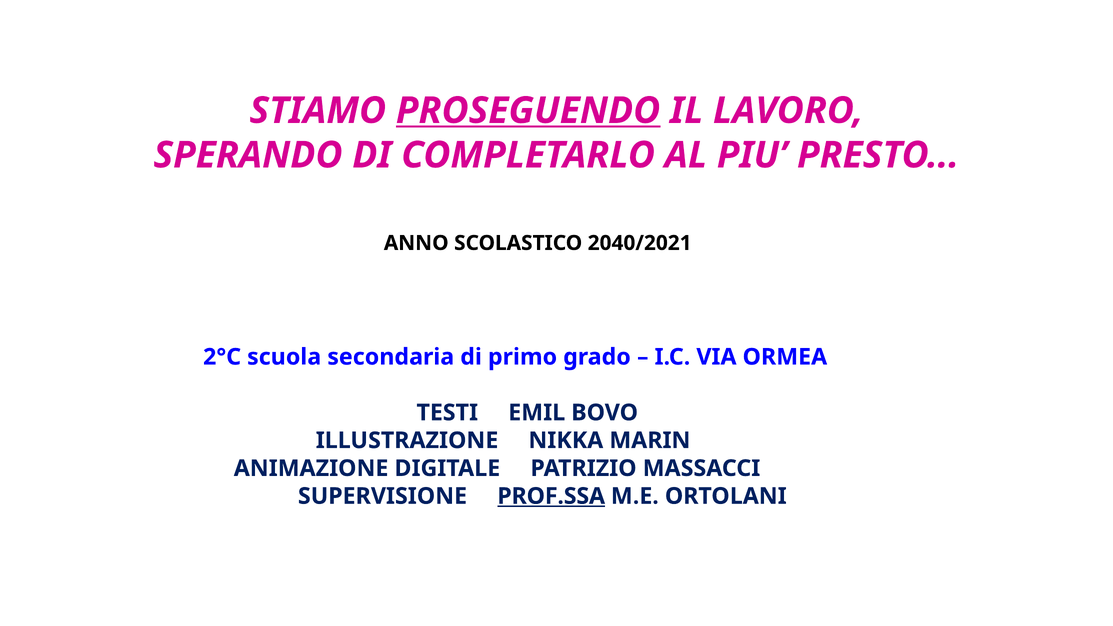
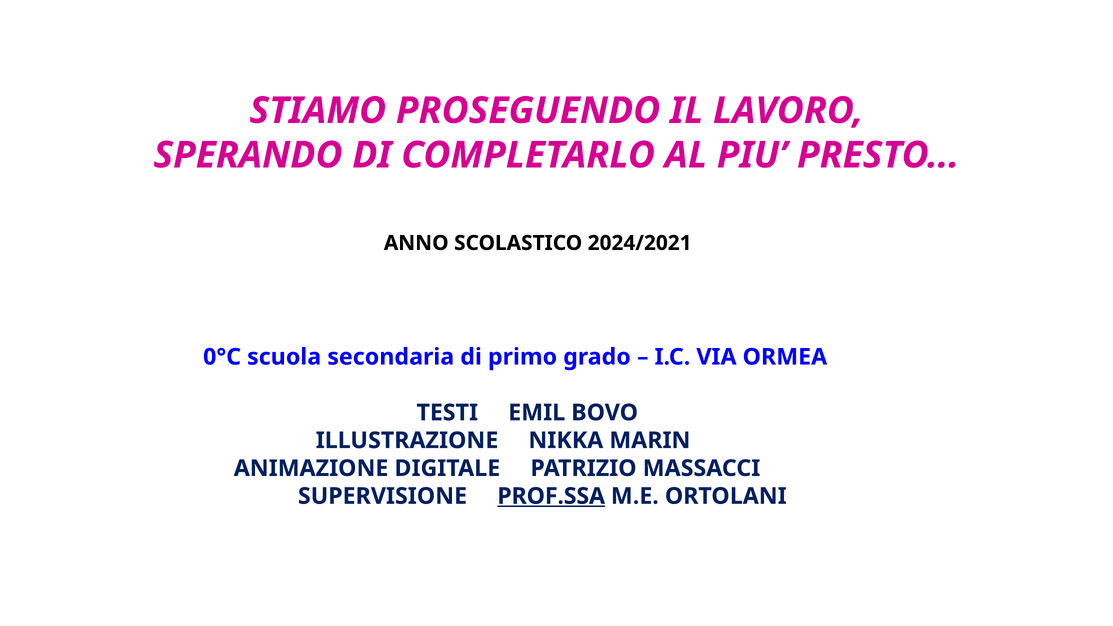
PROSEGUENDO underline: present -> none (528, 111)
2040/2021: 2040/2021 -> 2024/2021 (640, 243)
2°C: 2°C -> 0°C (222, 357)
